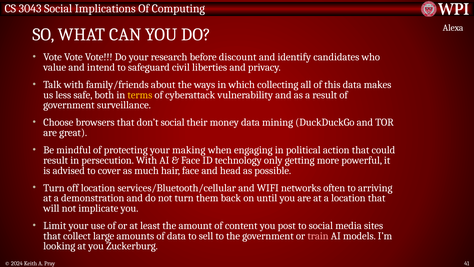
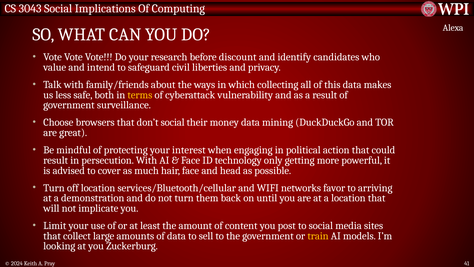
making: making -> interest (189, 150)
often: often -> favor (334, 188)
train colour: pink -> yellow (318, 236)
